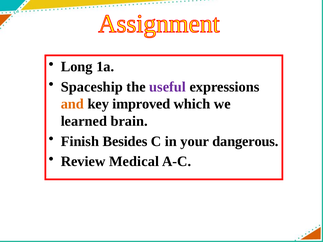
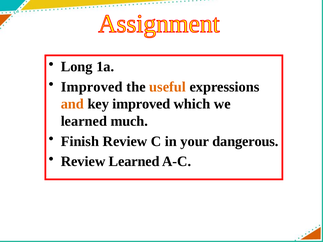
Spaceship: Spaceship -> Improved (92, 87)
useful colour: purple -> orange (168, 87)
brain: brain -> much (129, 121)
Finish Besides: Besides -> Review (125, 141)
Review Medical: Medical -> Learned (134, 162)
